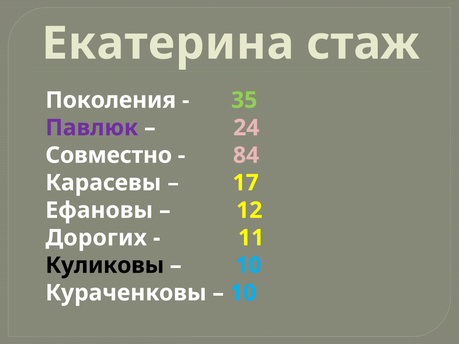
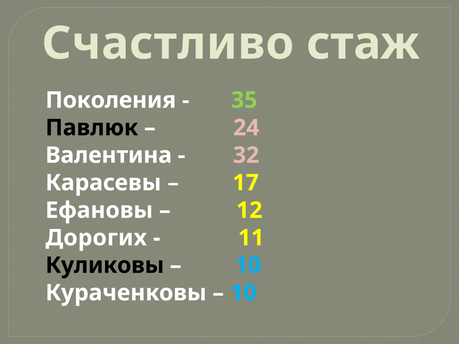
Екатерина: Екатерина -> Счастливо (168, 43)
Павлюк colour: purple -> black (92, 128)
Совместно: Совместно -> Валентина (109, 155)
84: 84 -> 32 (246, 155)
